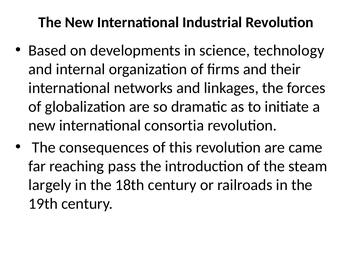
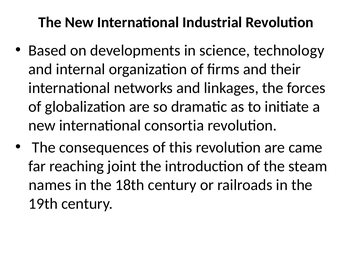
pass: pass -> joint (122, 166)
largely: largely -> names (50, 185)
